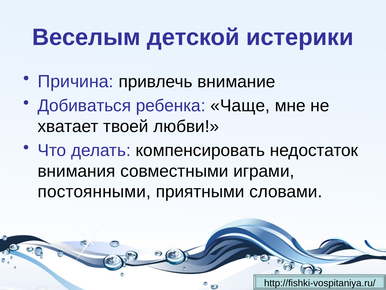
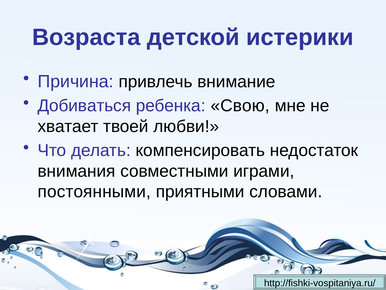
Веселым: Веселым -> Возраста (86, 37)
Чаще: Чаще -> Свою (240, 106)
